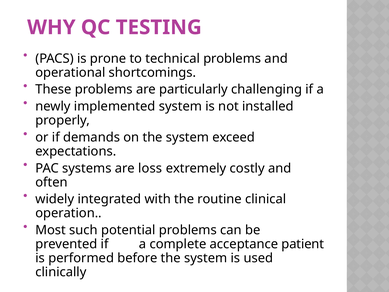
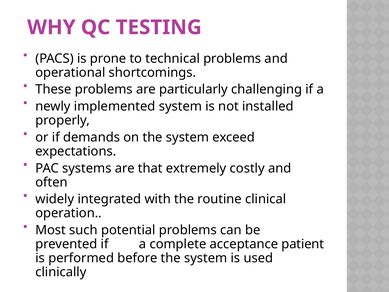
loss: loss -> that (150, 168)
